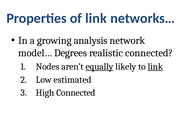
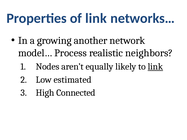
analysis: analysis -> another (91, 41)
Degrees: Degrees -> Process (70, 53)
realistic connected: connected -> neighbors (149, 53)
equally underline: present -> none (99, 67)
